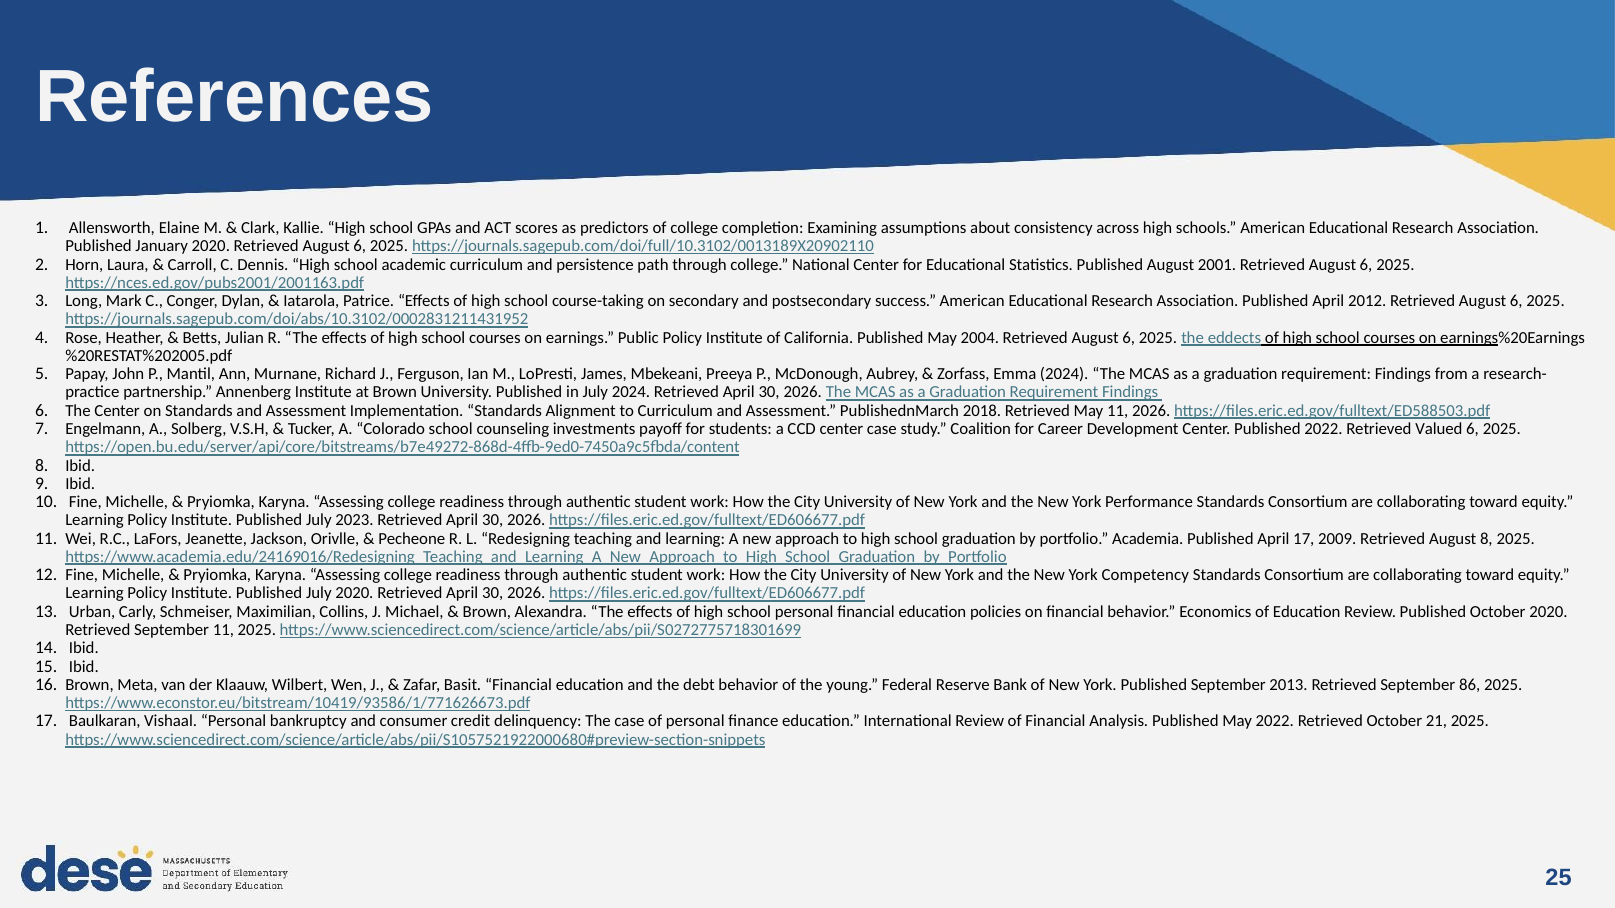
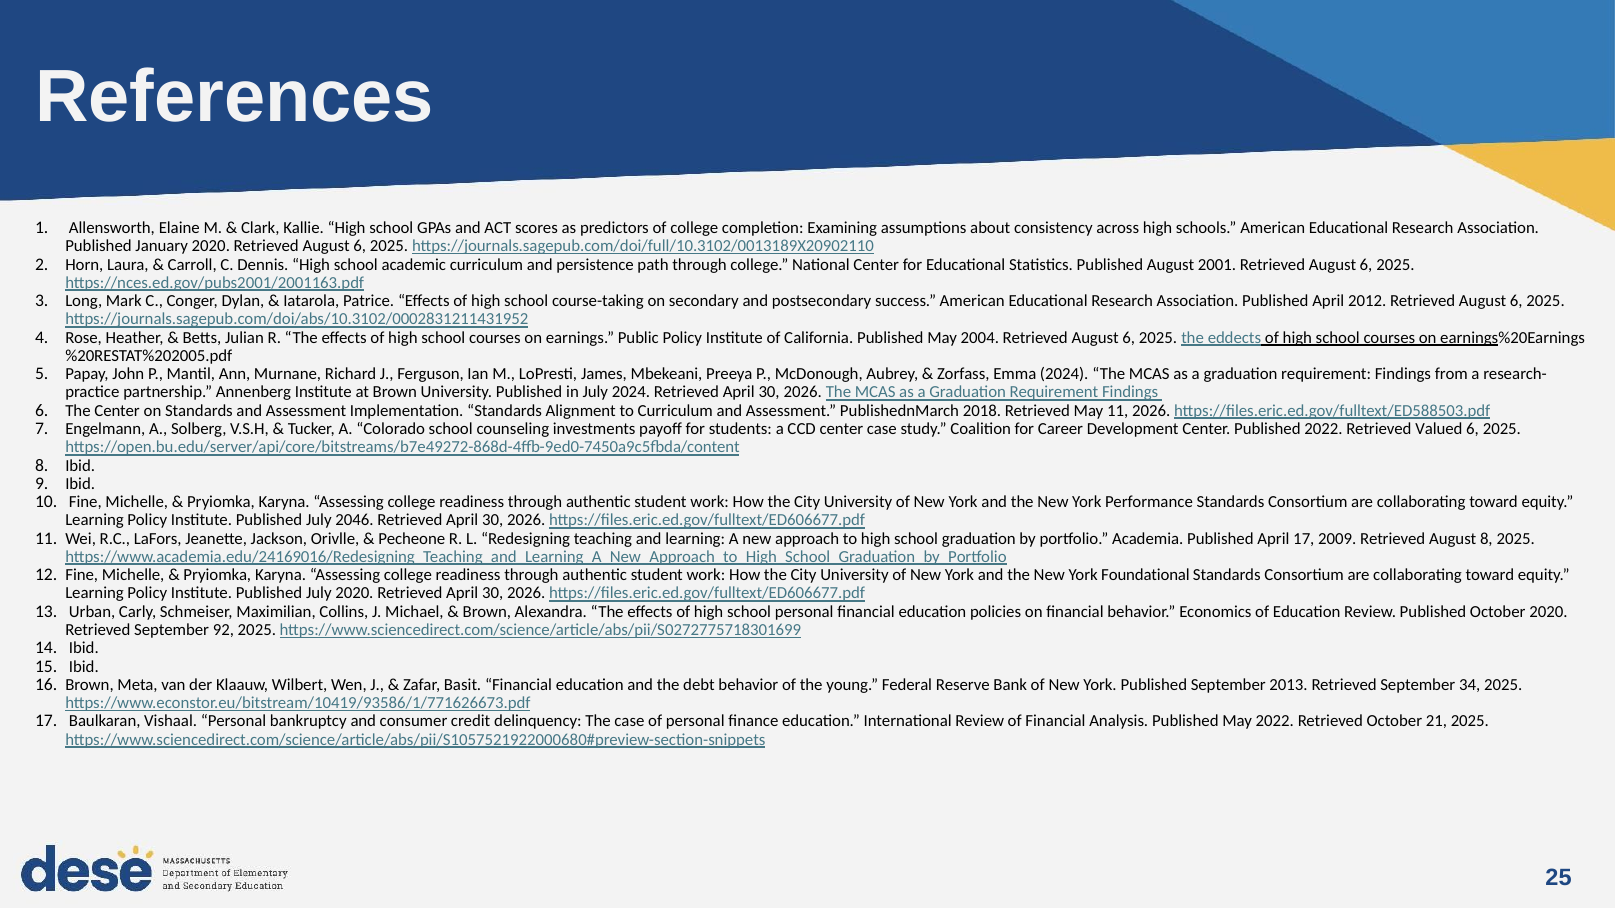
2023: 2023 -> 2046 (354, 521)
Competency: Competency -> Foundational (1145, 576)
September 11: 11 -> 92 (223, 630)
86: 86 -> 34 (1470, 685)
